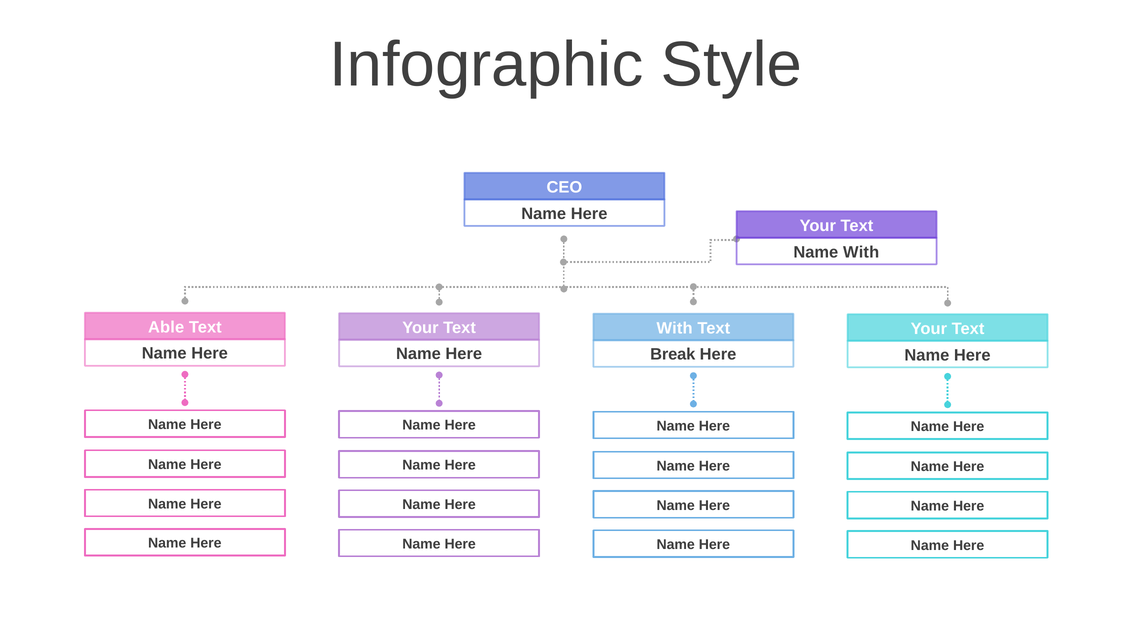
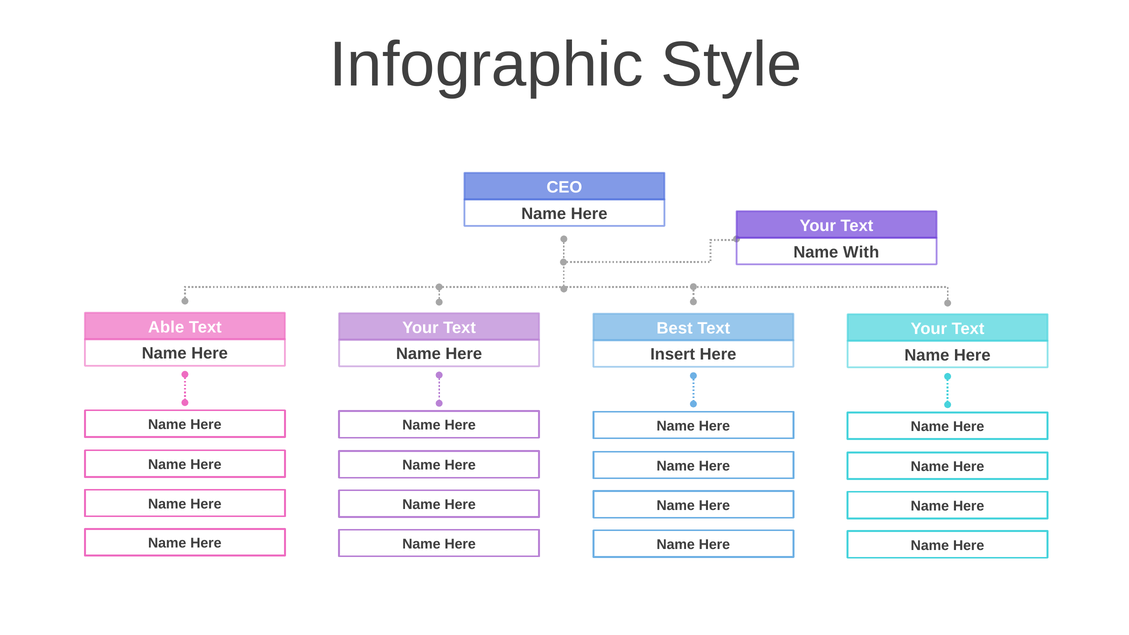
With: With -> Best (675, 328)
Break: Break -> Insert (673, 355)
